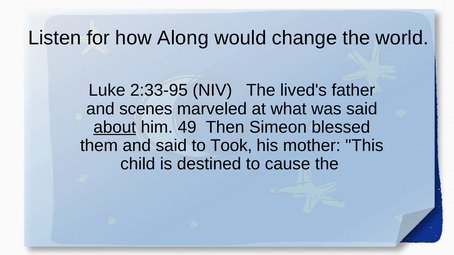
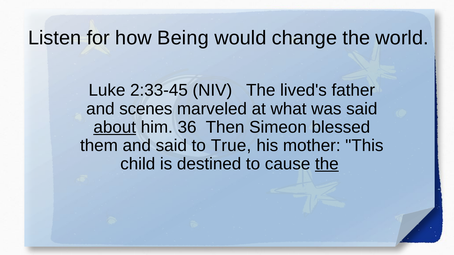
Along: Along -> Being (183, 38)
2:33-95: 2:33-95 -> 2:33-45 (159, 91)
49: 49 -> 36 (187, 127)
Took: Took -> True (231, 146)
the underline: none -> present (327, 164)
